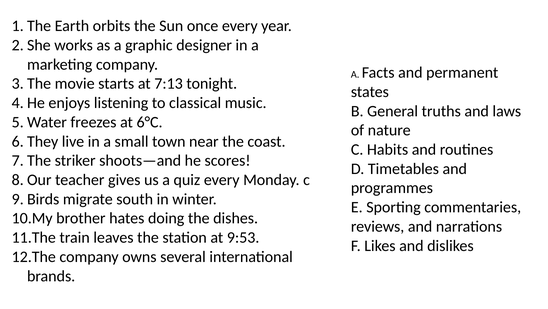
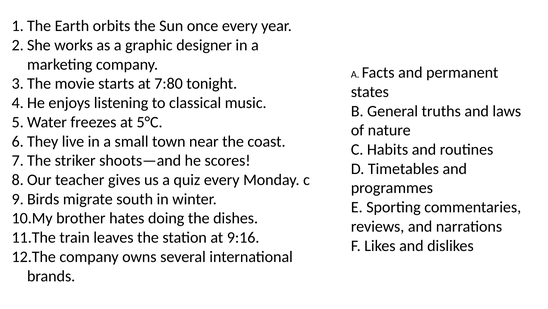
7:13: 7:13 -> 7:80 (169, 83)
6°C: 6°C -> 5°C (150, 122)
9:53: 9:53 -> 9:16 (243, 237)
